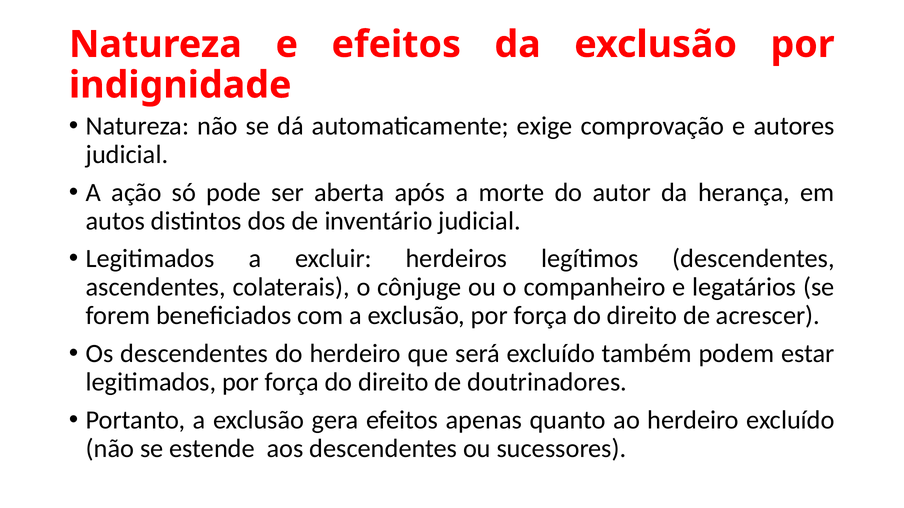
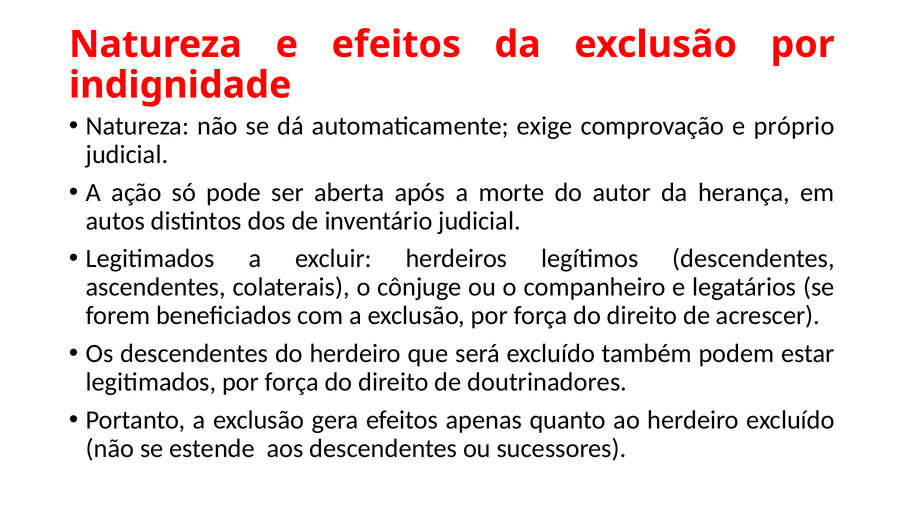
autores: autores -> próprio (794, 126)
